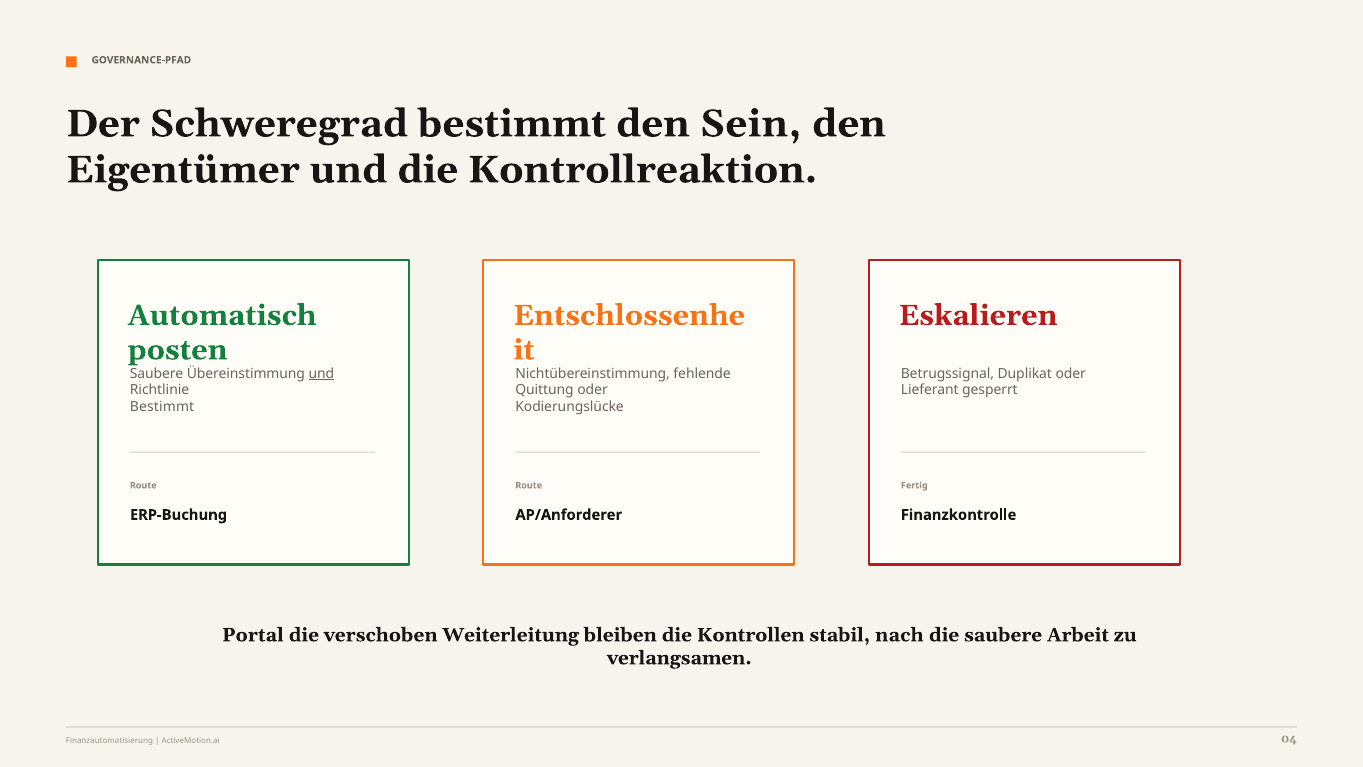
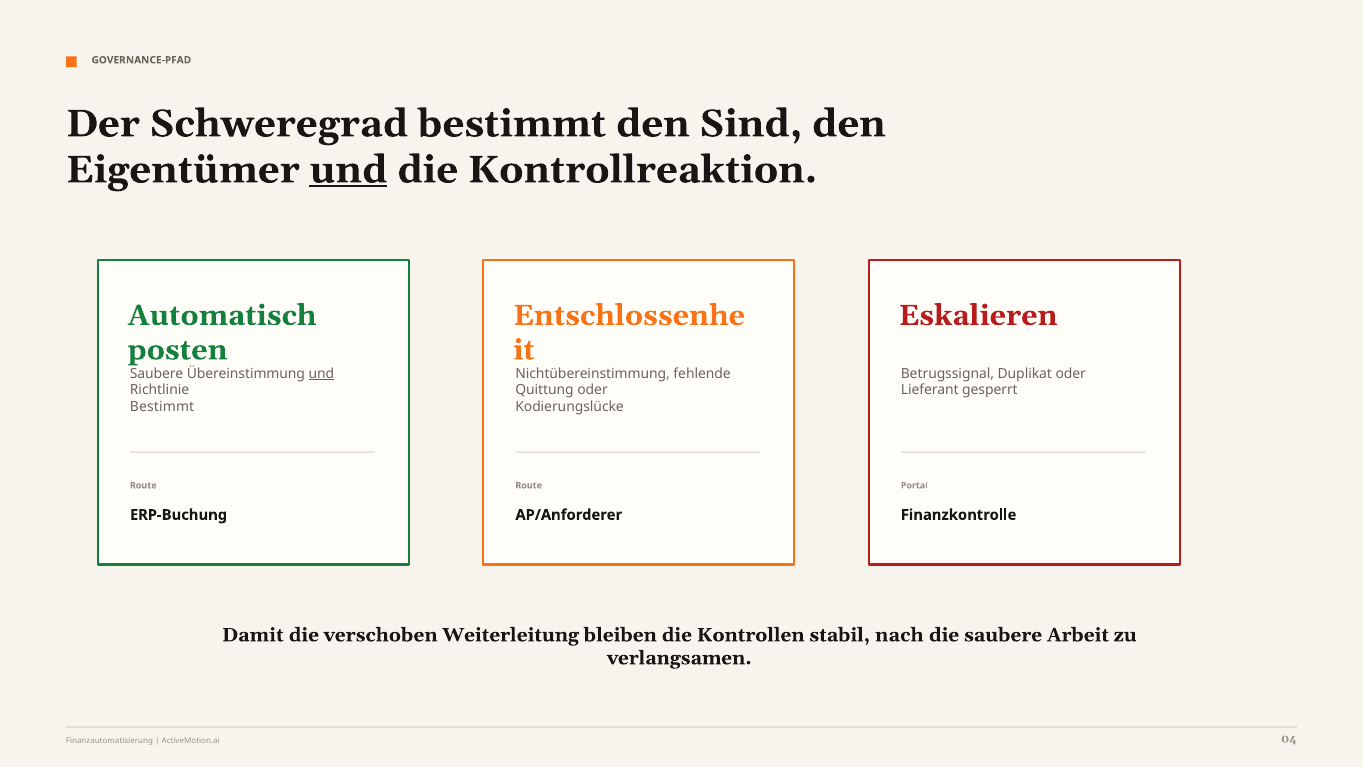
Sein: Sein -> Sind (751, 124)
und underline: none -> present (348, 170)
Fertig: Fertig -> Portal (914, 485)
Portal: Portal -> Damit (253, 635)
